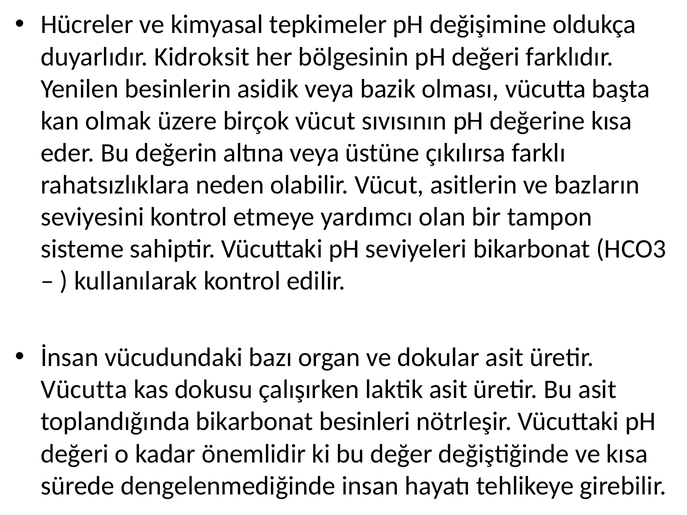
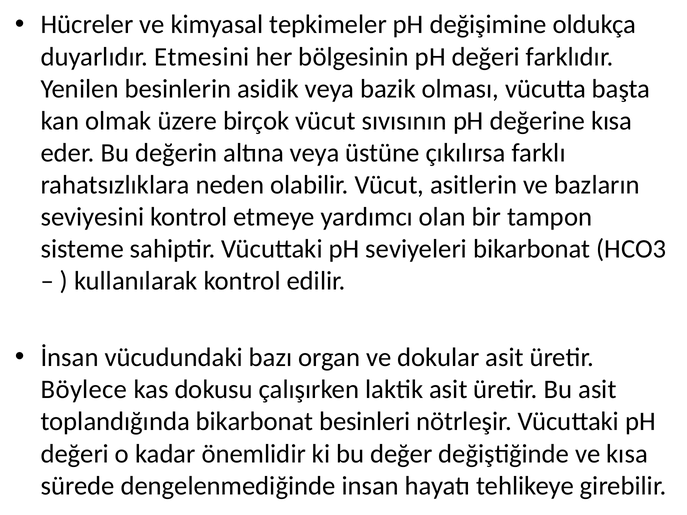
Kidroksit: Kidroksit -> Etmesini (202, 57)
Vücutta: Vücutta -> Böylece (84, 390)
